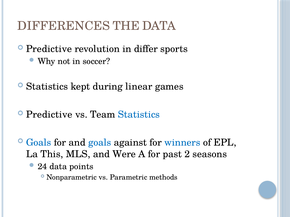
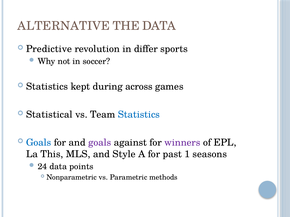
DIFFERENCES: DIFFERENCES -> ALTERNATIVE (64, 26)
linear: linear -> across (139, 87)
Predictive: Predictive -> Statistical (49, 115)
goals colour: blue -> purple (100, 143)
winners colour: blue -> purple (182, 143)
Were: Were -> Style (124, 154)
2: 2 -> 1 (187, 154)
